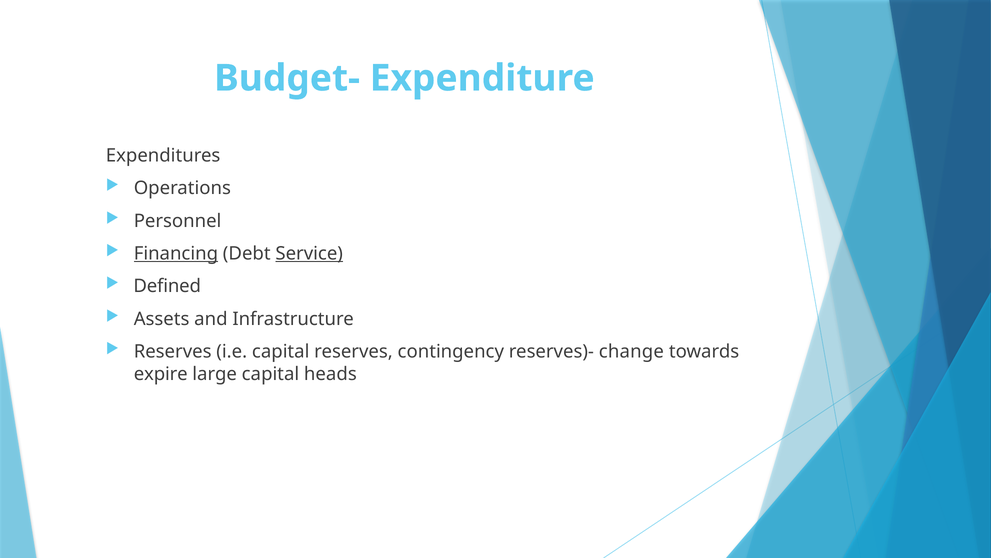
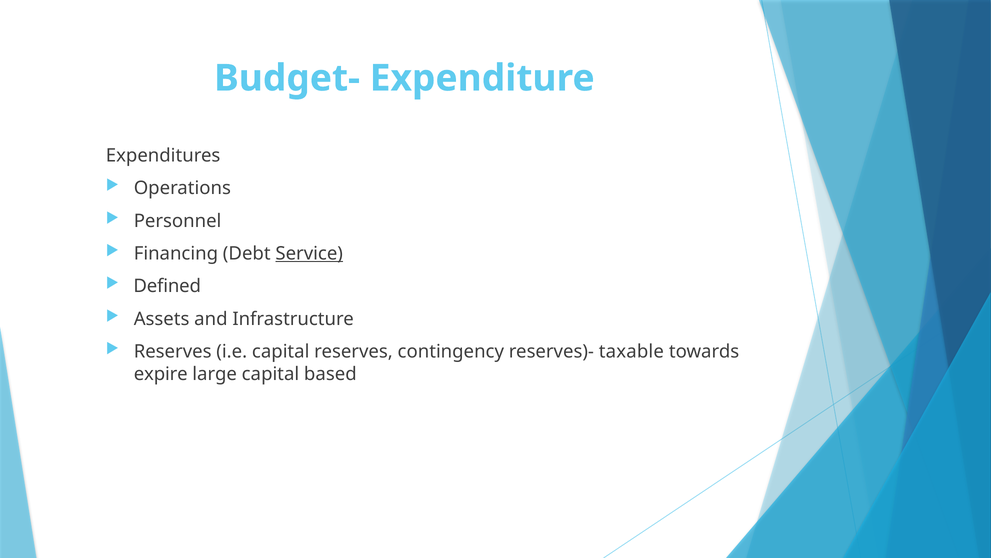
Financing underline: present -> none (176, 253)
change: change -> taxable (631, 351)
heads: heads -> based (330, 374)
